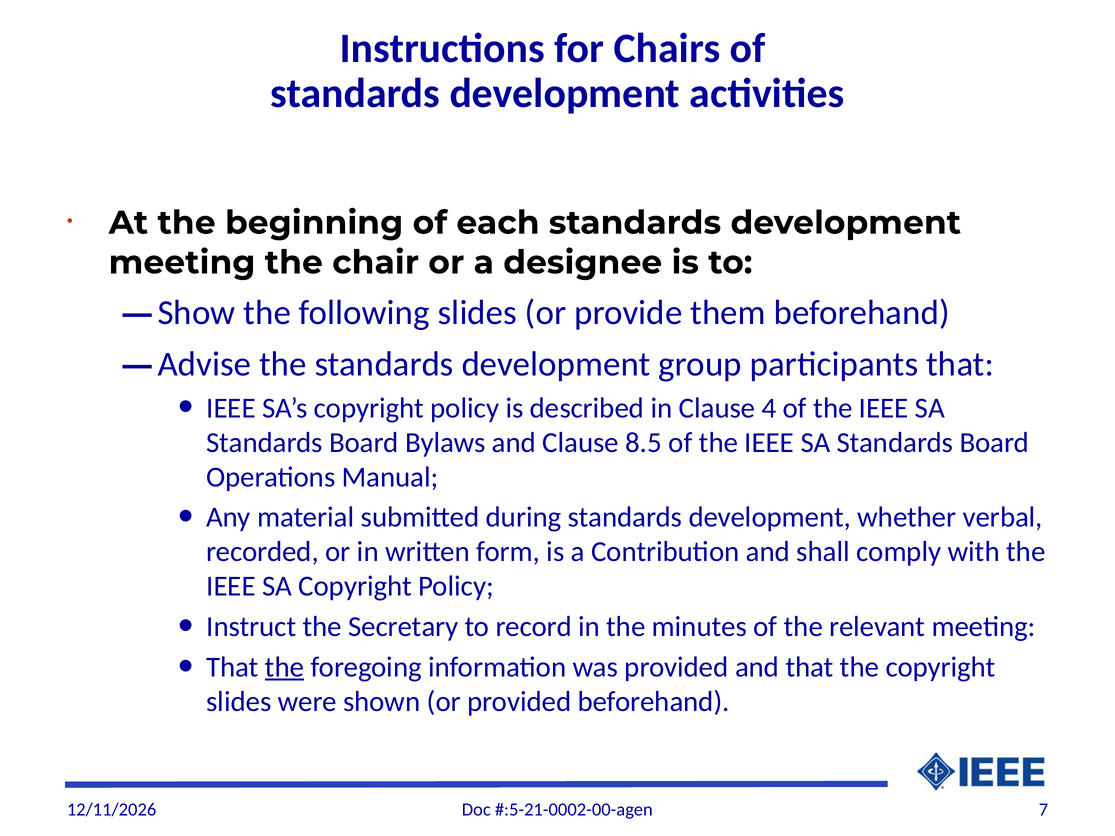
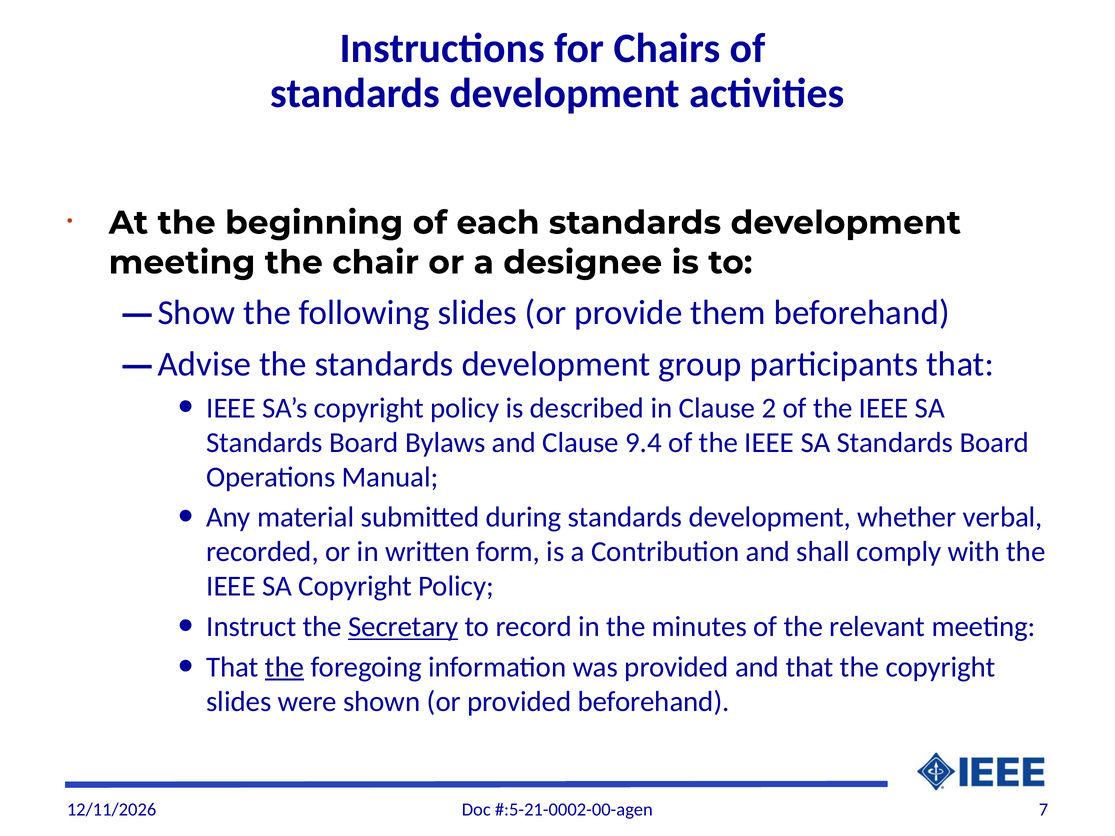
4: 4 -> 2 (769, 408)
8.5: 8.5 -> 9.4 (644, 443)
Secretary underline: none -> present (403, 627)
